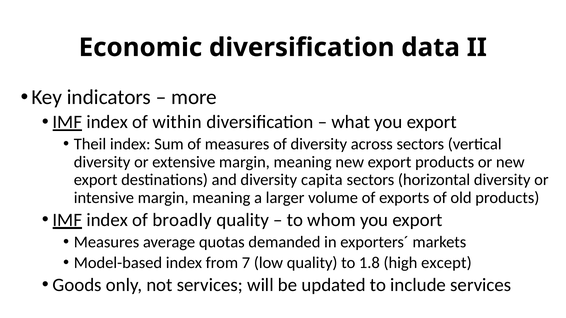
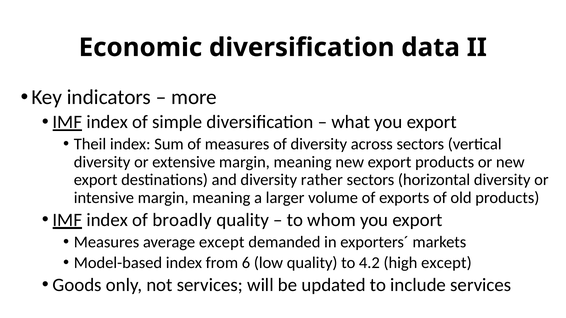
within: within -> simple (177, 122)
capita: capita -> rather (322, 180)
average quotas: quotas -> except (222, 242)
7: 7 -> 6 (246, 263)
1.8: 1.8 -> 4.2 (369, 263)
